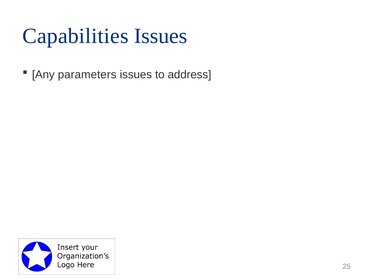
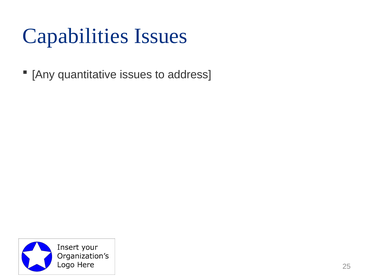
parameters: parameters -> quantitative (87, 75)
